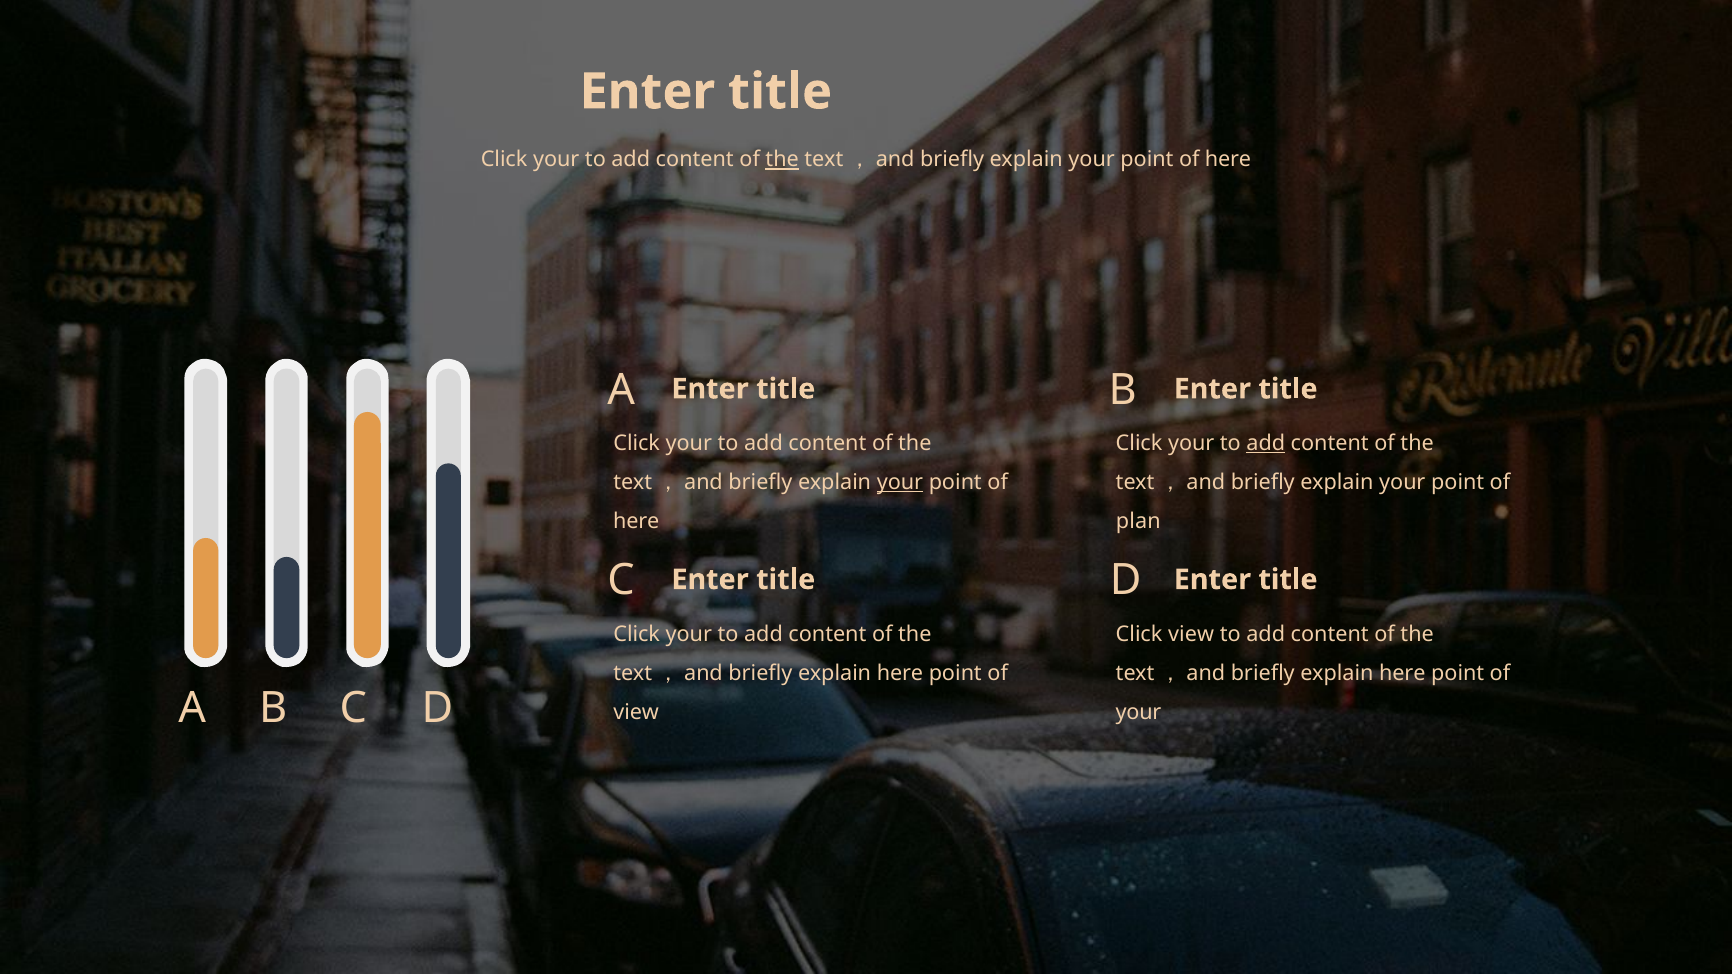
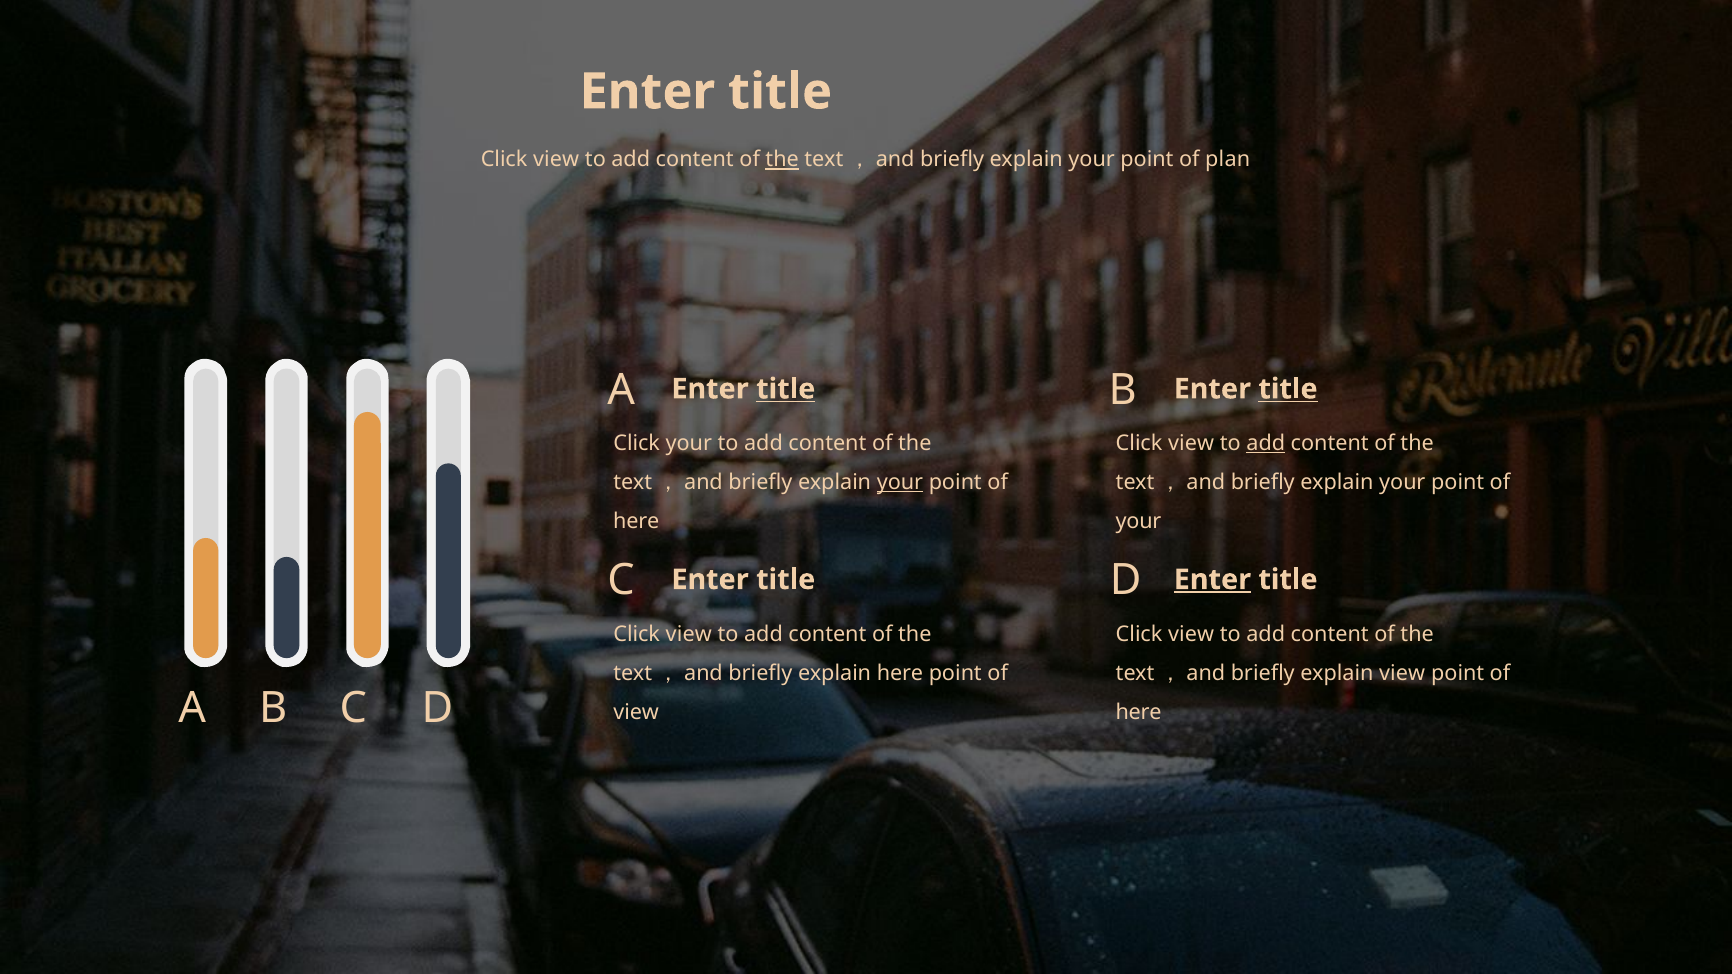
your: your -> view (556, 160)
here: here -> plan (1228, 160)
title underline: none -> present (786, 389)
title underline: none -> present (1288, 389)
your: your -> view (1191, 443)
plan: plan -> your (1139, 521)
Enter underline: none -> present (1212, 580)
your: your -> view (689, 634)
here: here -> view (1402, 673)
your: your -> here (1139, 712)
